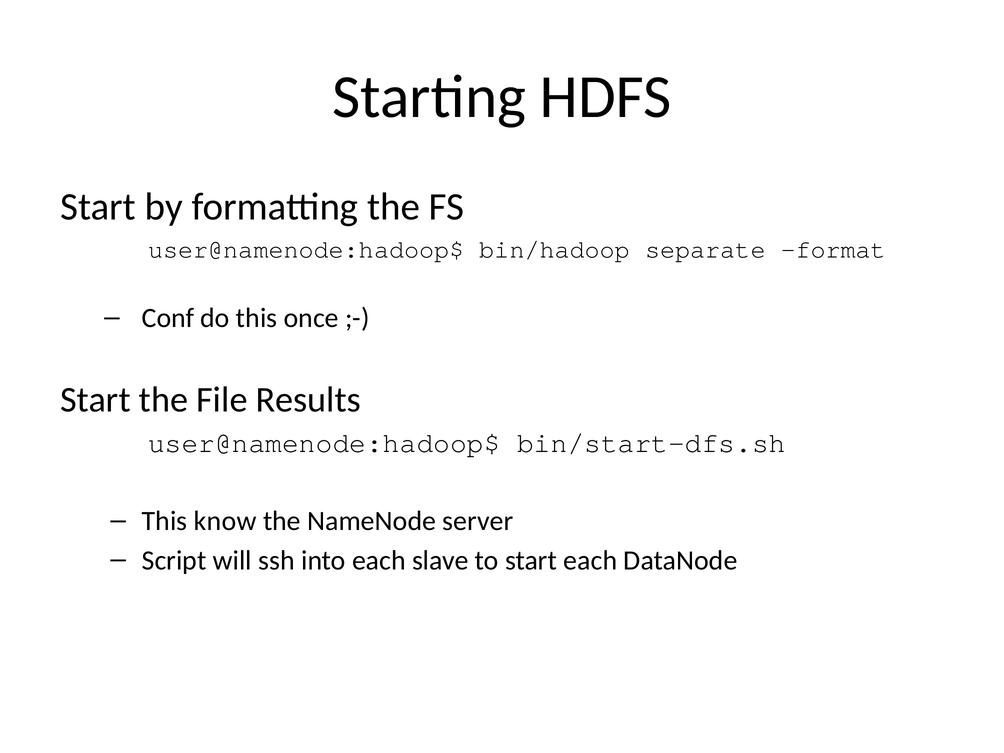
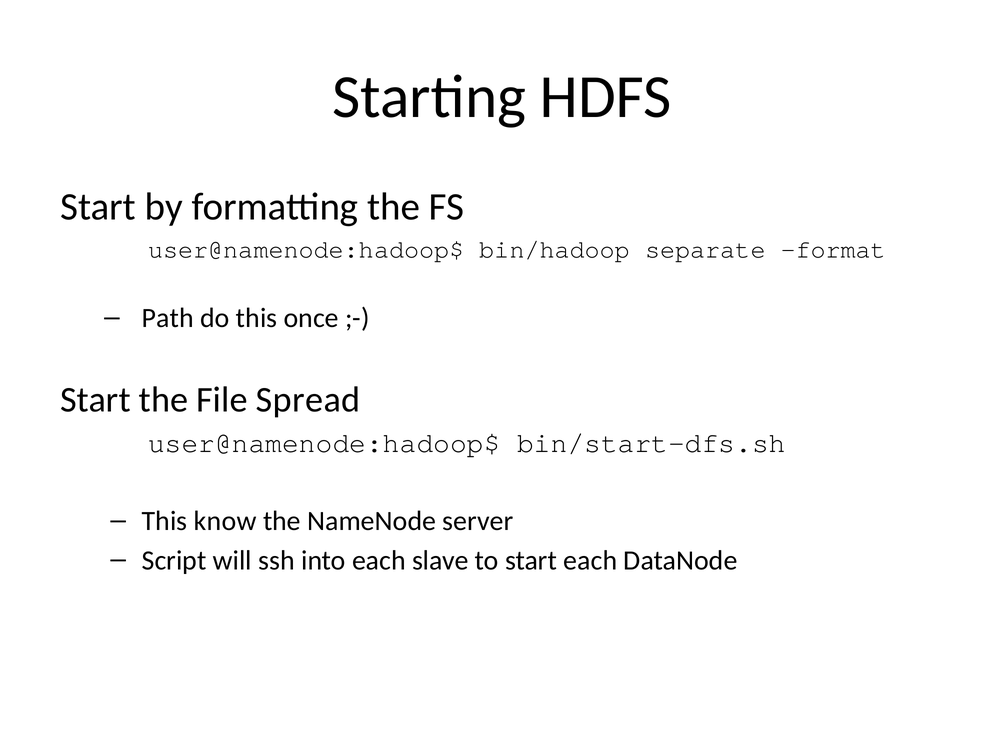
Conf: Conf -> Path (168, 318)
Results: Results -> Spread (308, 400)
